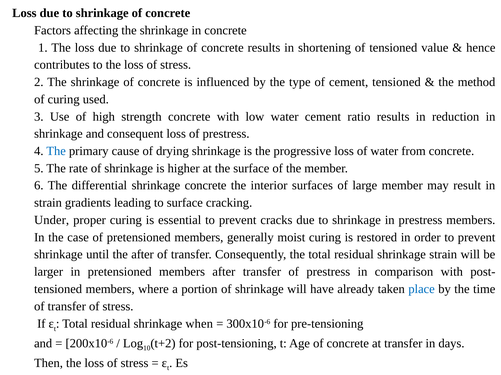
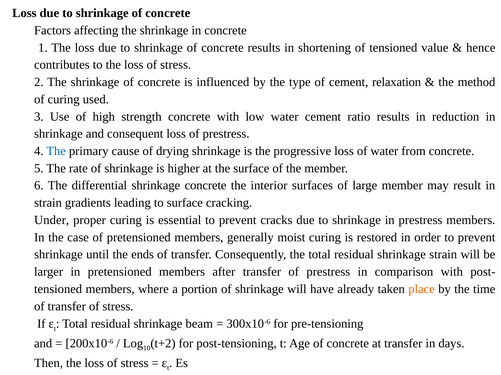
cement tensioned: tensioned -> relaxation (397, 82)
the after: after -> ends (143, 255)
place colour: blue -> orange (422, 290)
when: when -> beam (199, 324)
